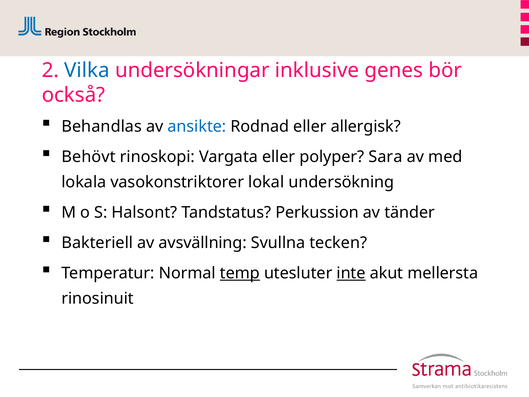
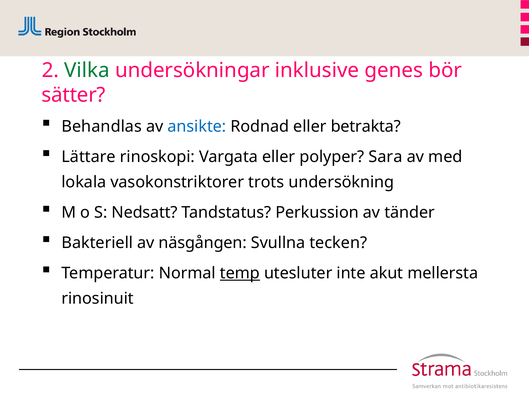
Vilka colour: blue -> green (87, 70)
också: också -> sätter (74, 95)
allergisk: allergisk -> betrakta (366, 126)
Behövt: Behövt -> Lättare (89, 157)
lokal: lokal -> trots (266, 182)
Halsont: Halsont -> Nedsatt (144, 212)
avsvällning: avsvällning -> näsgången (203, 243)
inte underline: present -> none (351, 273)
